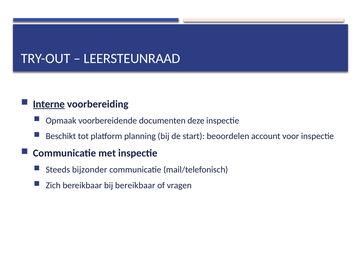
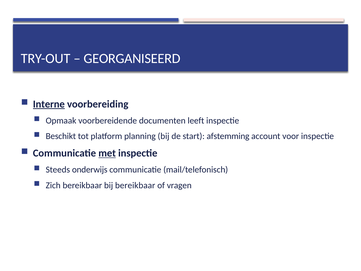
LEERSTEUNRAAD: LEERSTEUNRAAD -> GEORGANISEERD (132, 58)
deze: deze -> leeft (196, 120)
beoordelen: beoordelen -> afstemming (228, 136)
met underline: none -> present (107, 153)
bijzonder: bijzonder -> onderwijs (90, 169)
